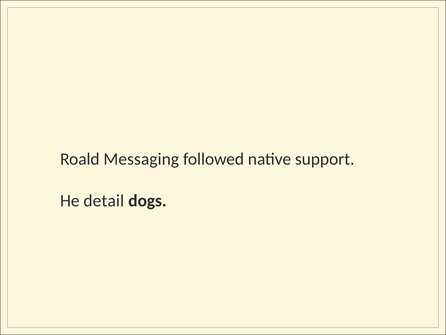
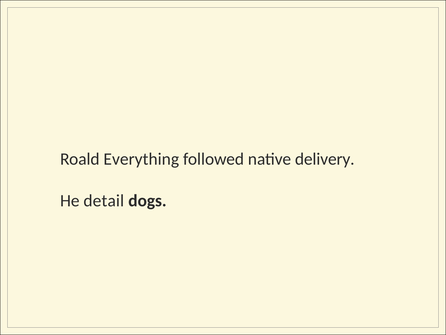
Messaging: Messaging -> Everything (141, 159)
support: support -> delivery (325, 159)
